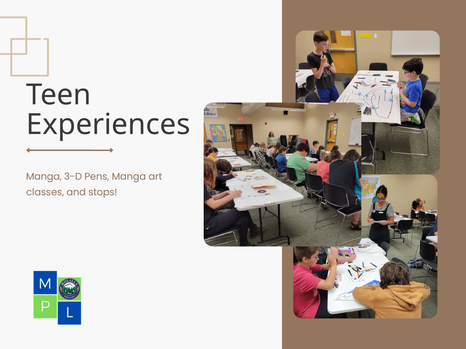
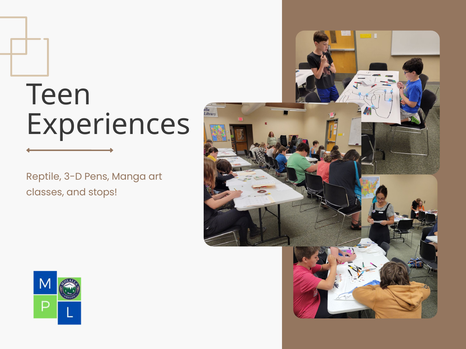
Manga: Manga -> Reptile (44, 177)
